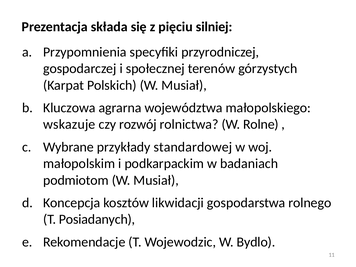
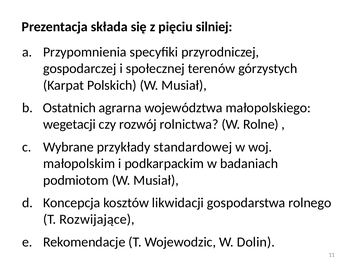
Kluczowa: Kluczowa -> Ostatnich (69, 108)
wskazuje: wskazuje -> wegetacji (69, 124)
Posiadanych: Posiadanych -> Rozwijające (97, 219)
Bydlo: Bydlo -> Dolin (256, 242)
